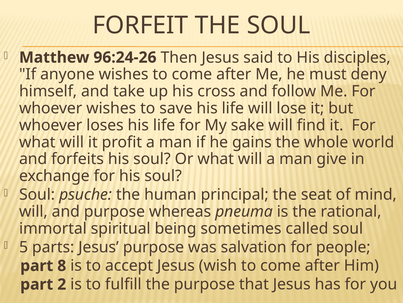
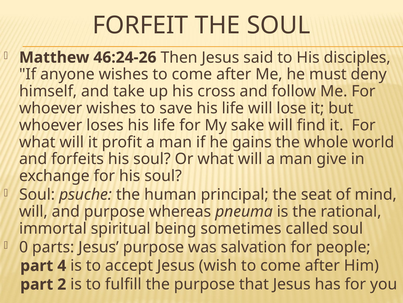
96:24-26: 96:24-26 -> 46:24-26 (125, 57)
5: 5 -> 0 (24, 247)
8: 8 -> 4 (62, 265)
